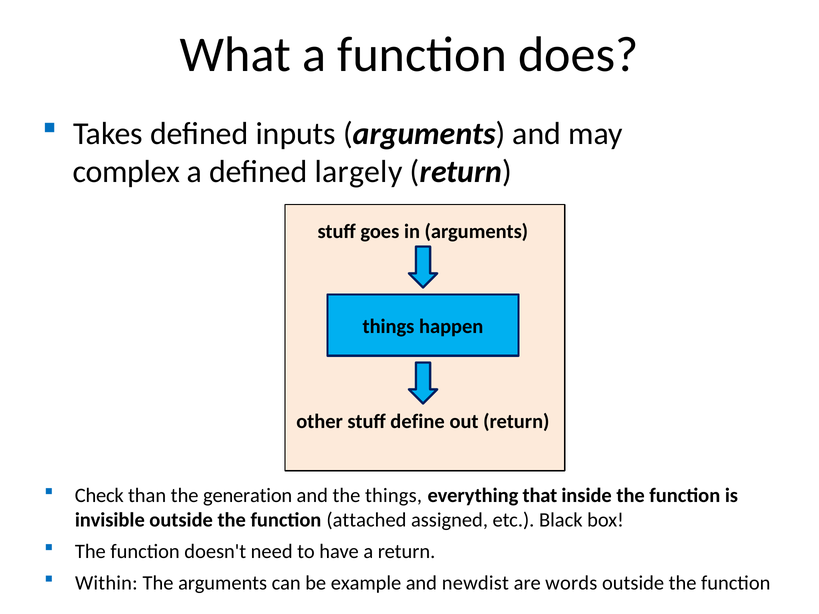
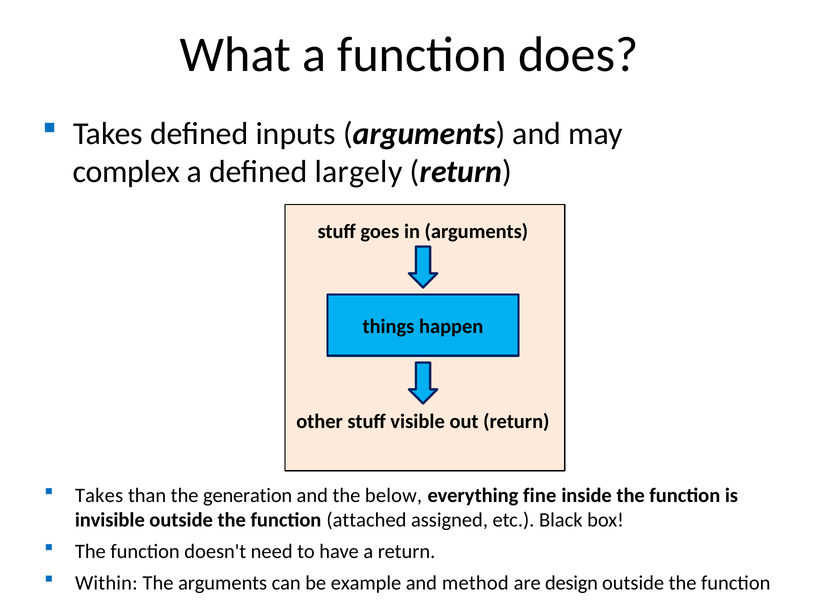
define: define -> visible (418, 421)
Check: Check -> Takes (99, 496)
the things: things -> below (394, 496)
that: that -> fine (540, 496)
newdist: newdist -> method (475, 583)
words: words -> design (571, 583)
